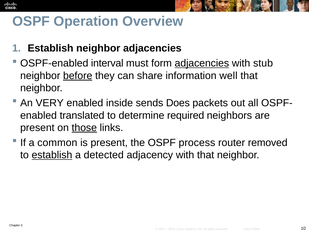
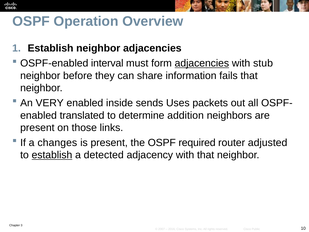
before underline: present -> none (78, 76)
well: well -> fails (229, 76)
Does: Does -> Uses (178, 103)
required: required -> addition (186, 115)
those underline: present -> none (84, 128)
common: common -> changes (57, 143)
process: process -> required (197, 143)
removed: removed -> adjusted (268, 143)
